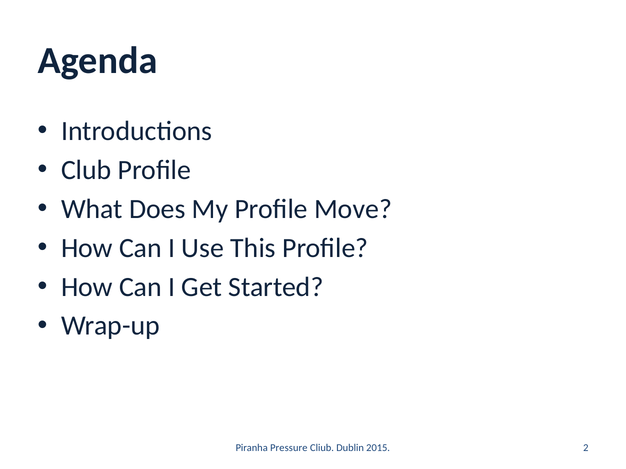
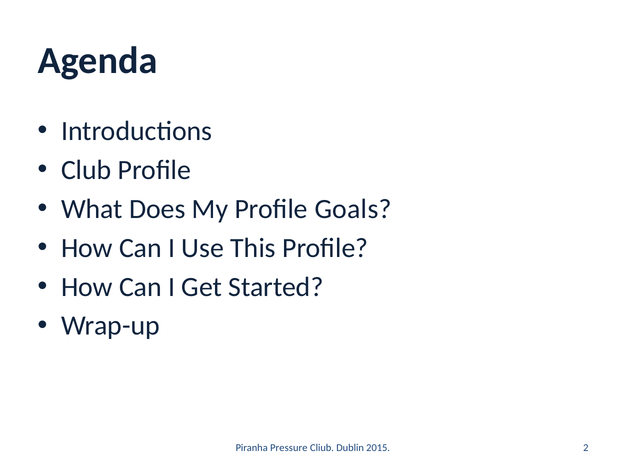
Move: Move -> Goals (353, 209)
